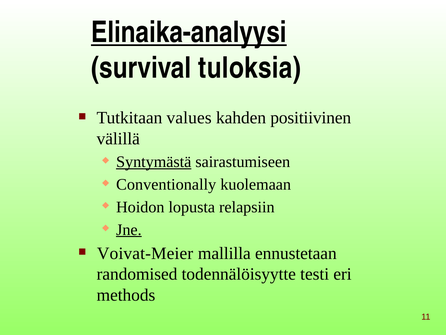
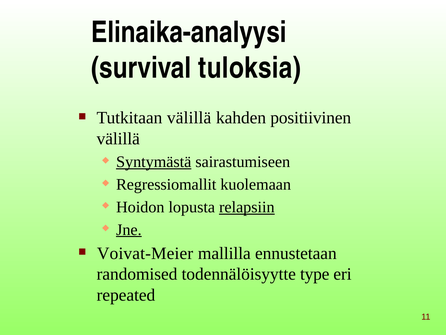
Elinaika-analyysi underline: present -> none (189, 32)
Tutkitaan values: values -> välillä (189, 118)
Conventionally: Conventionally -> Regressiomallit (166, 184)
relapsiin underline: none -> present (247, 207)
testi: testi -> type (315, 274)
methods: methods -> repeated (126, 295)
